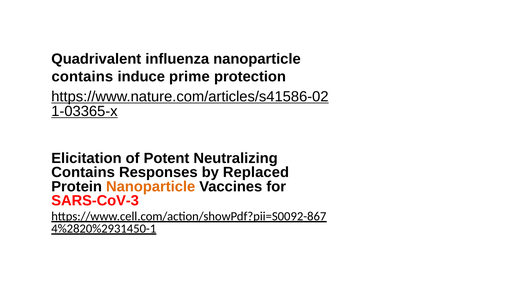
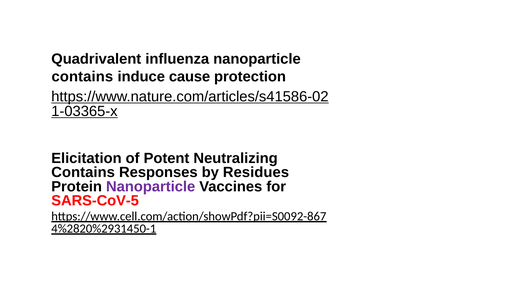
prime: prime -> cause (190, 77)
Replaced: Replaced -> Residues (256, 173)
Nanoparticle colour: orange -> purple (151, 187)
SARS-CoV-3: SARS-CoV-3 -> SARS-CoV-5 (95, 201)
